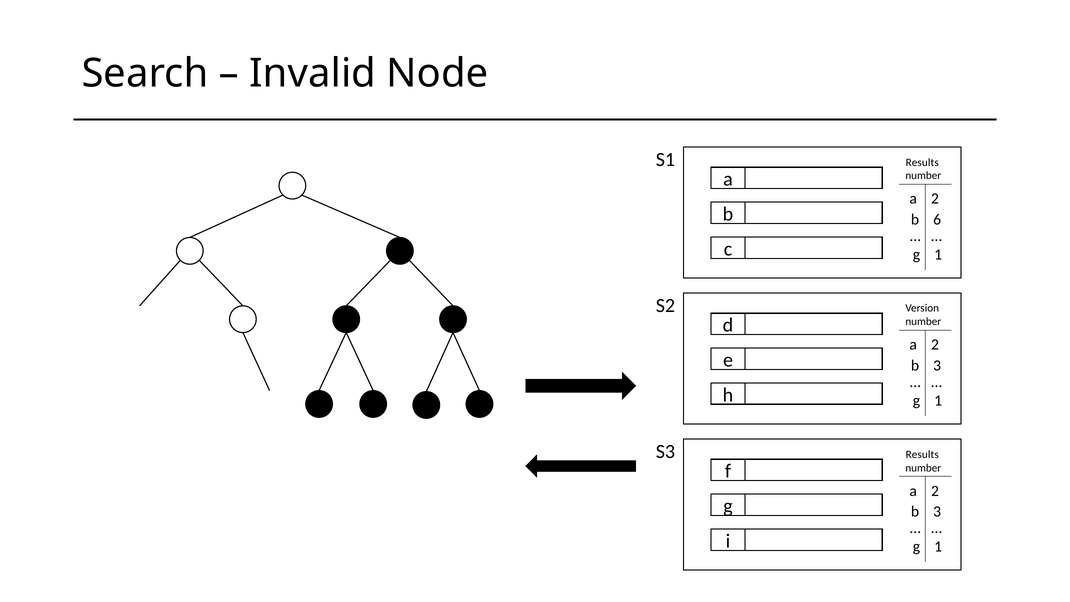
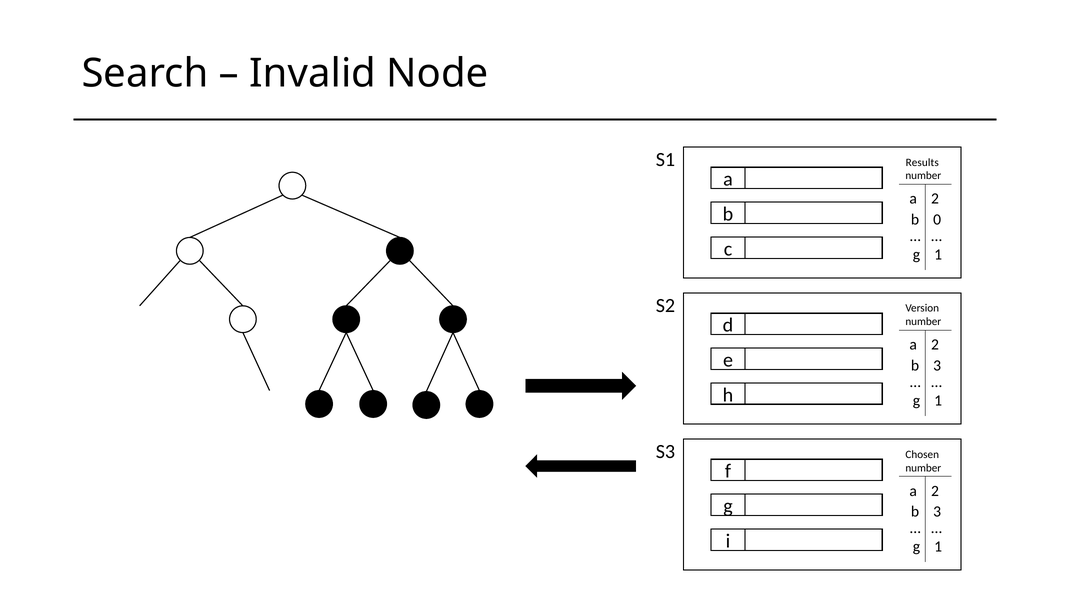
6: 6 -> 0 (937, 219)
S3 Results: Results -> Chosen (922, 454)
